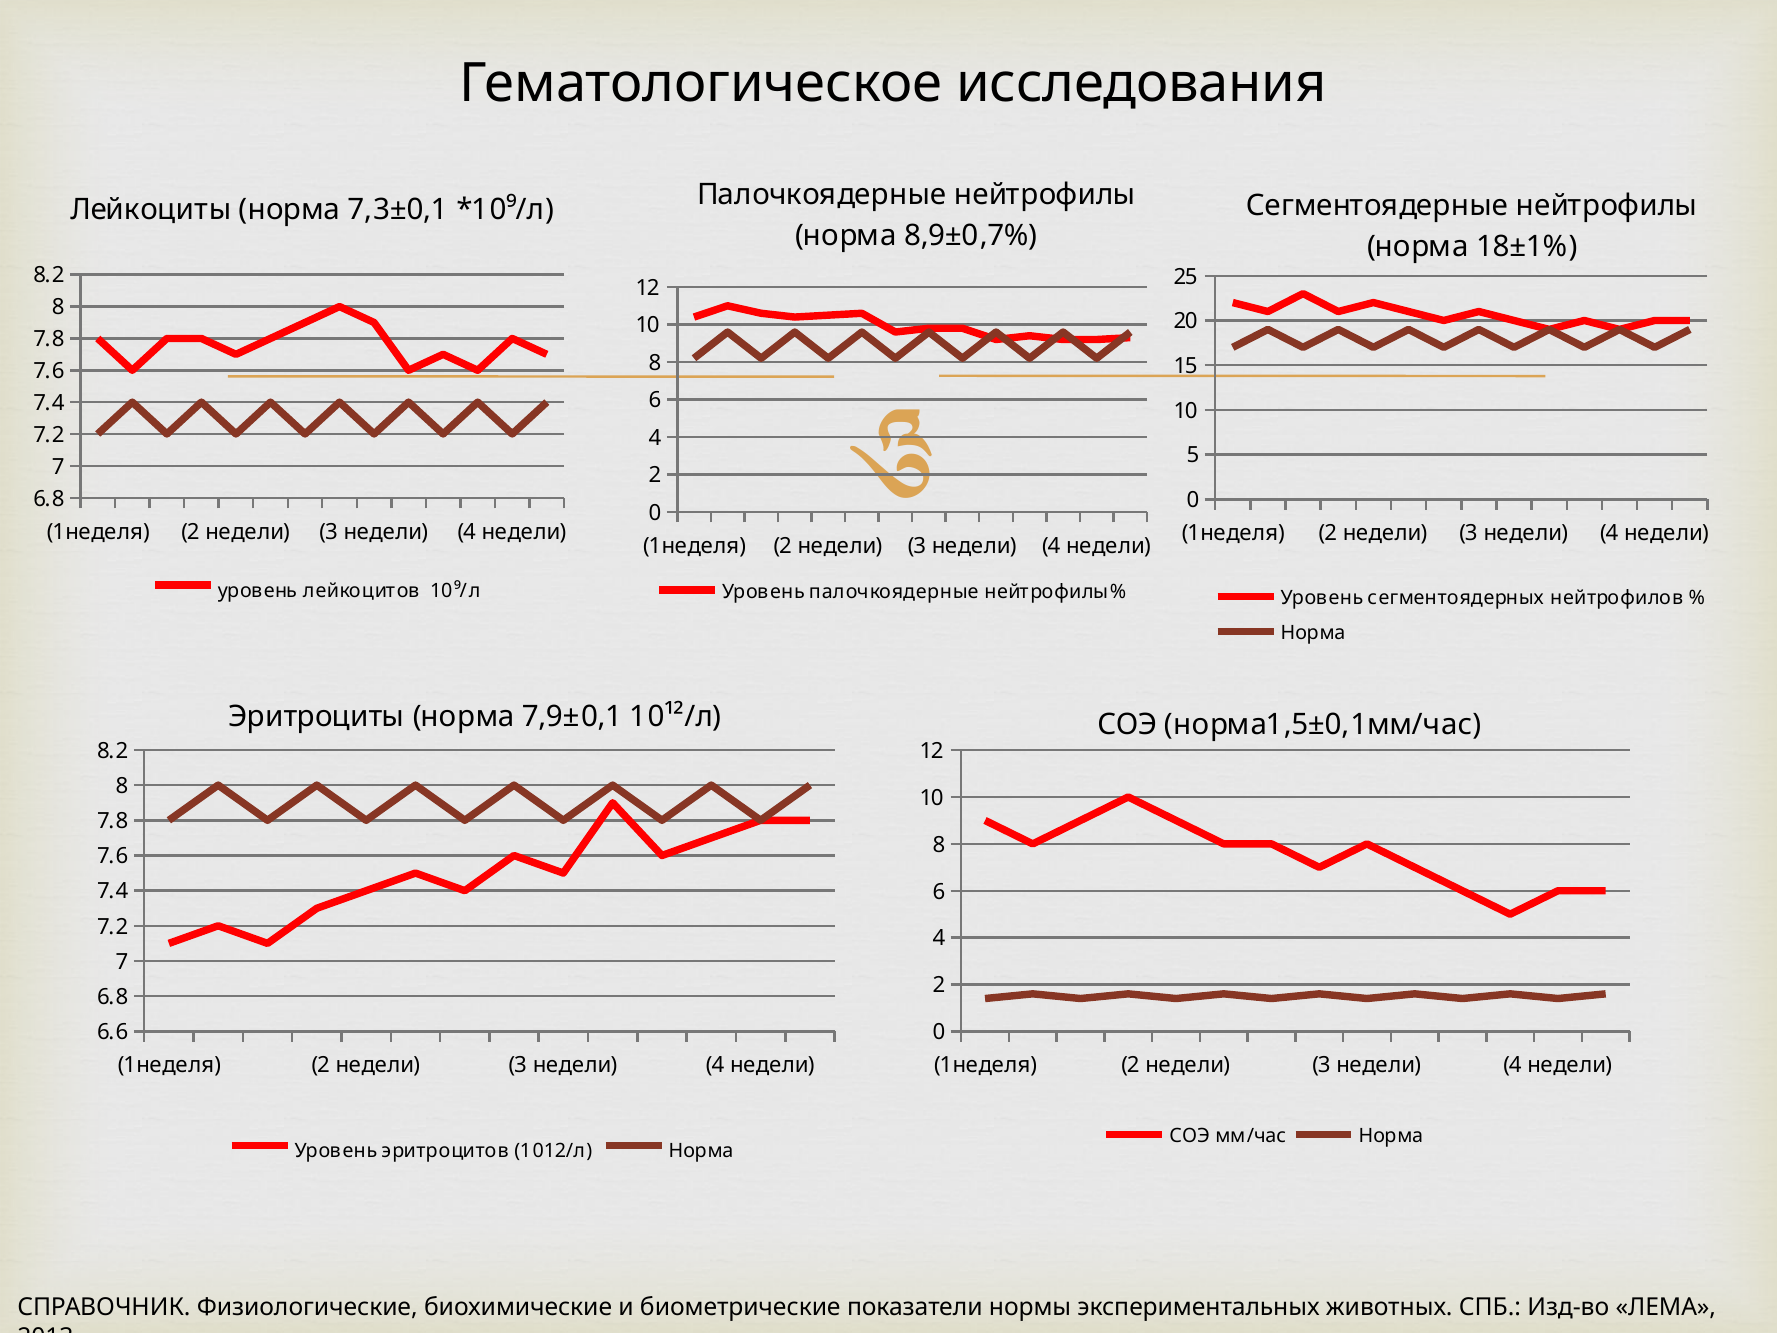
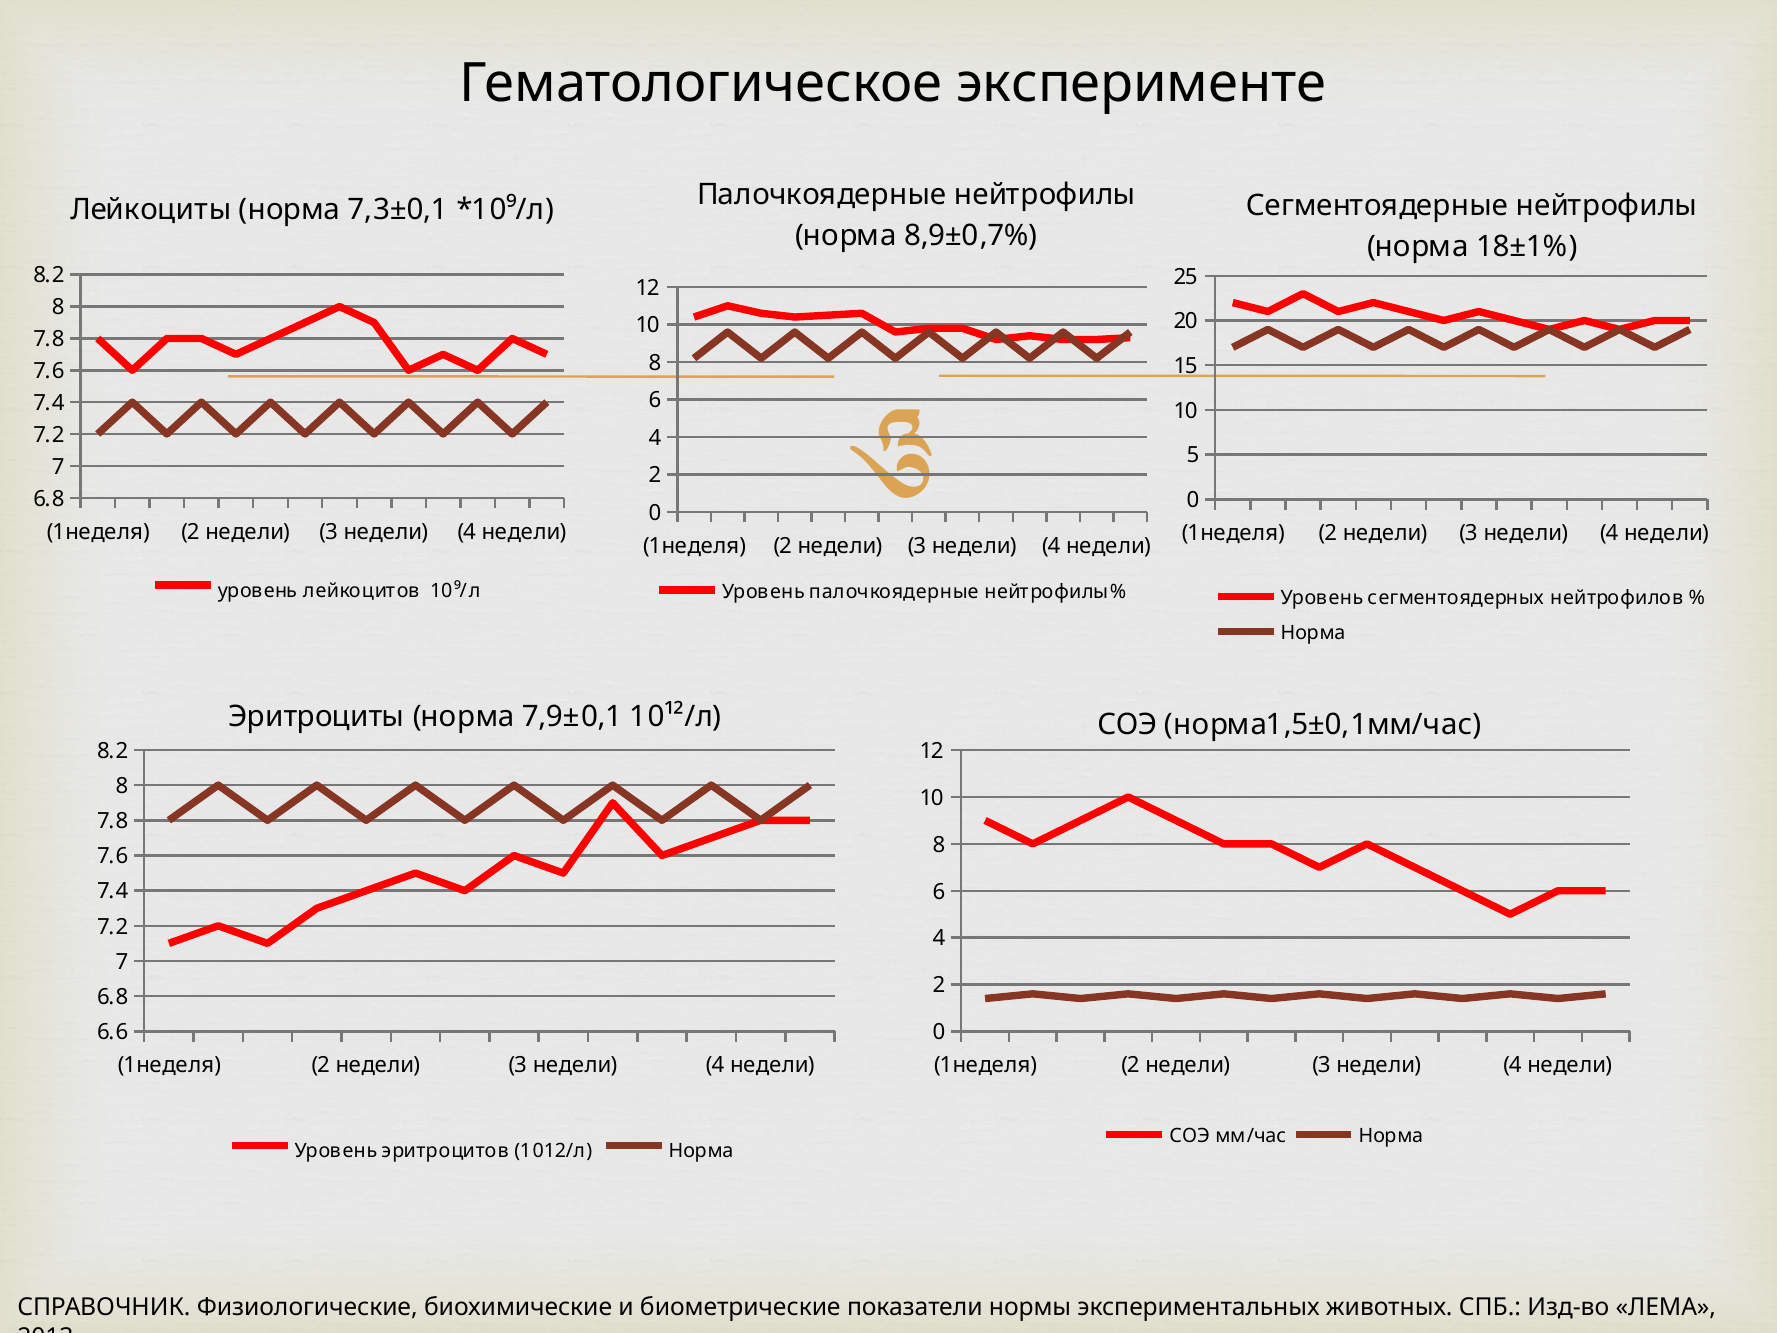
исследования: исследования -> эксперименте (1141, 84)
